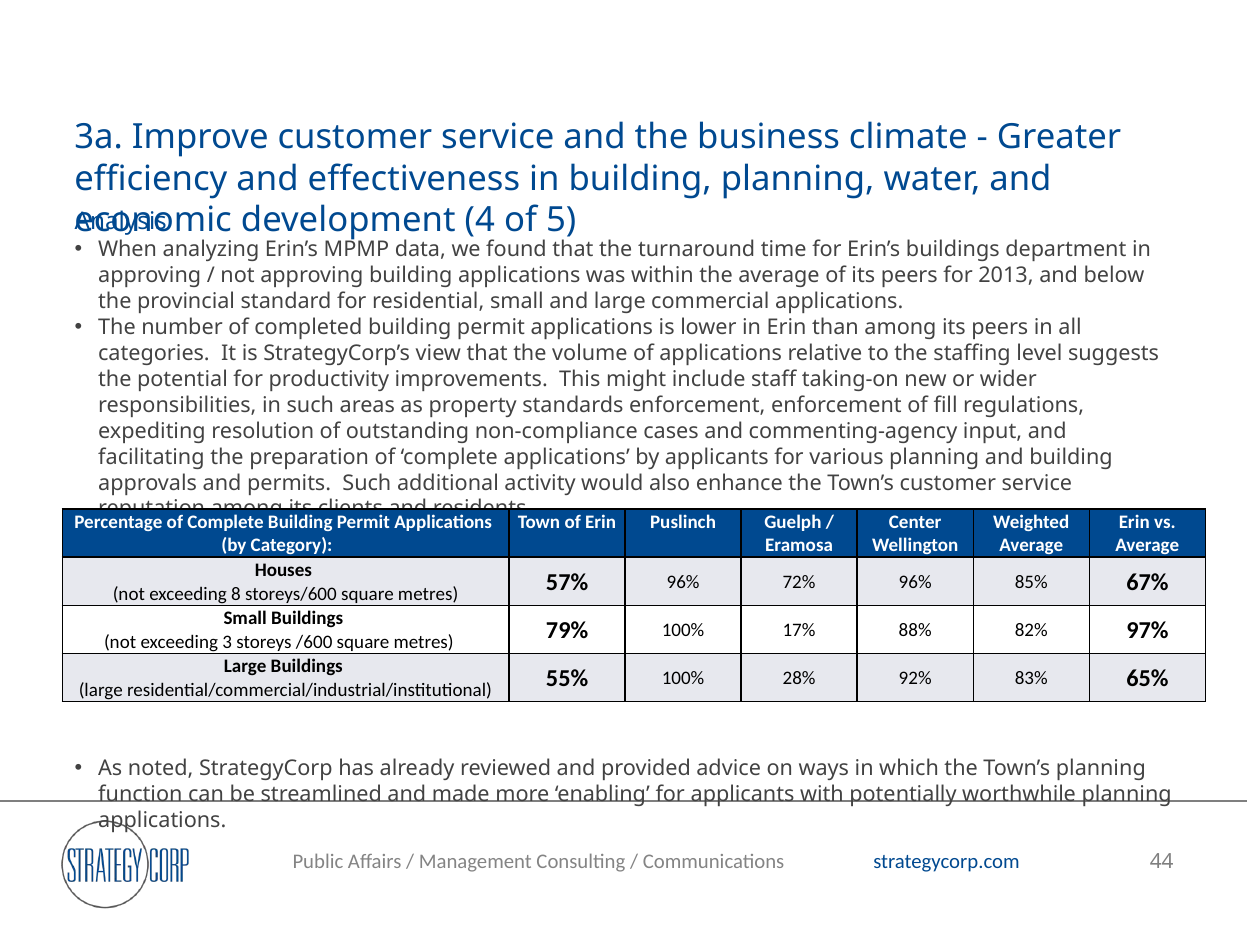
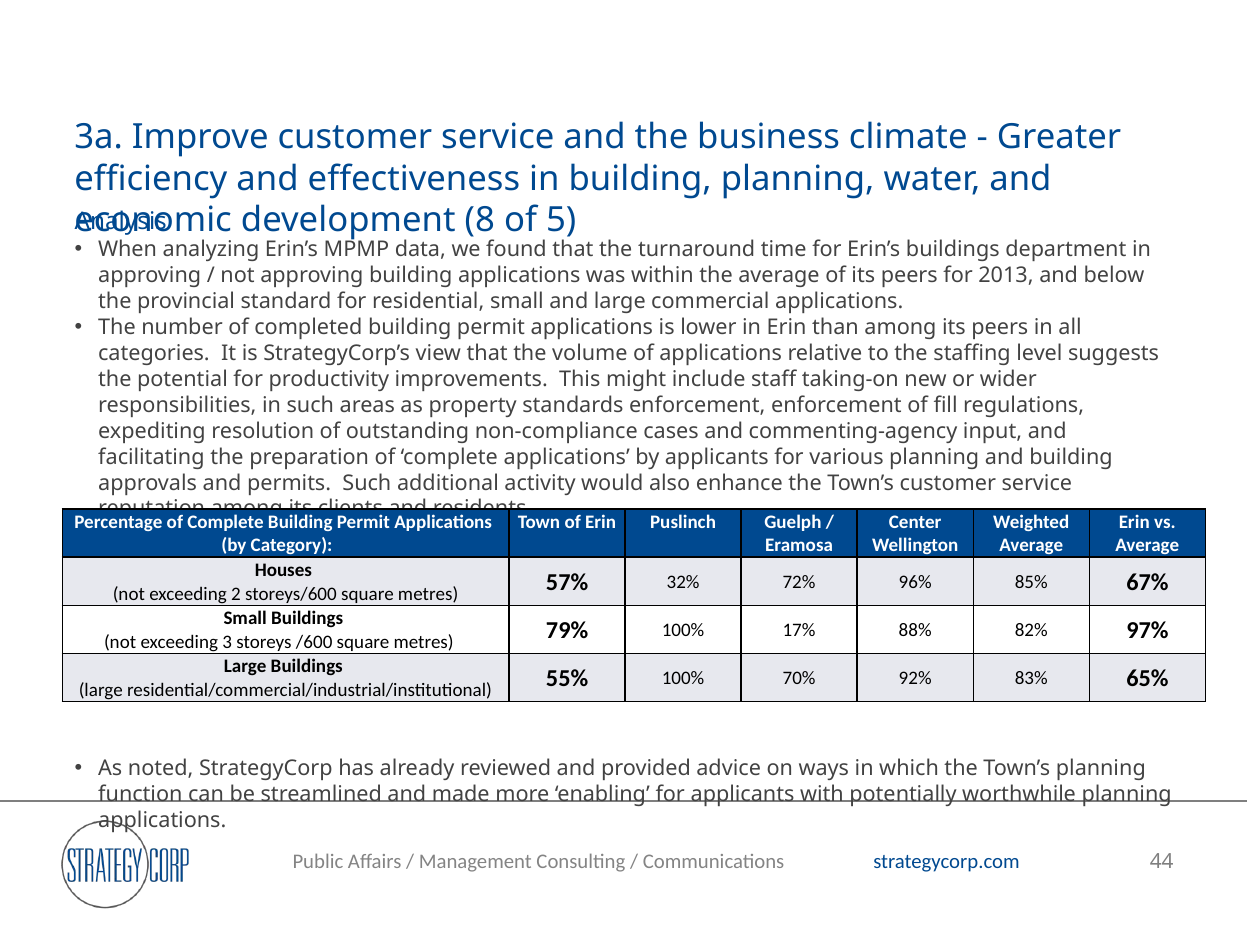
4: 4 -> 8 (480, 220)
8: 8 -> 2 (236, 594)
57% 96%: 96% -> 32% (683, 582)
28%: 28% -> 70% (799, 678)
